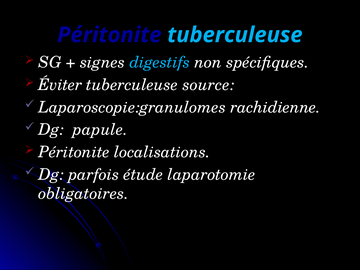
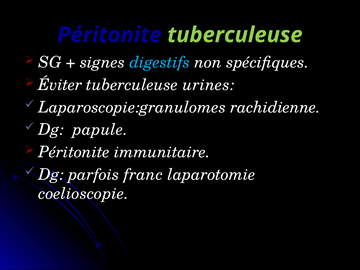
tuberculeuse colour: light blue -> light green (235, 35)
source: source -> urines (208, 85)
localisations: localisations -> immunitaire (162, 152)
étude: étude -> franc (143, 174)
obligatoires: obligatoires -> coelioscopie (84, 194)
